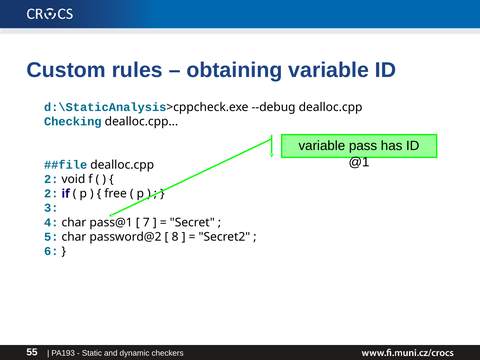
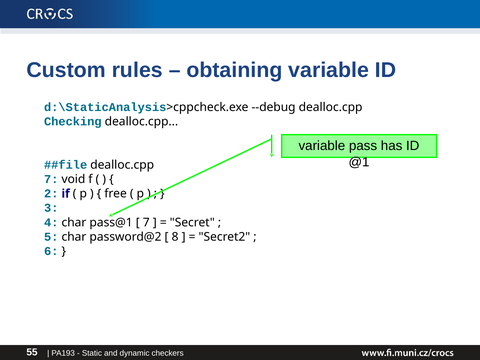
2: 2 -> 7 (51, 179)
